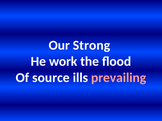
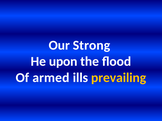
work: work -> upon (63, 62)
source: source -> armed (51, 78)
prevailing colour: pink -> yellow (119, 78)
